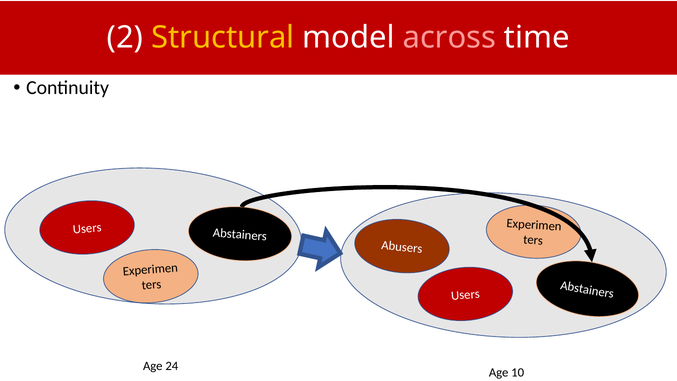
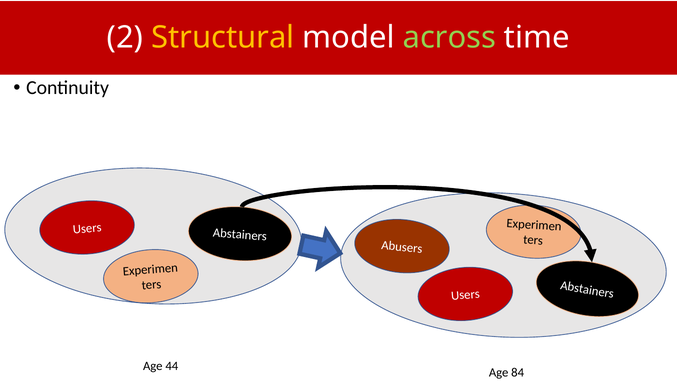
across colour: pink -> light green (449, 38)
24: 24 -> 44 (172, 366)
10: 10 -> 84 (518, 372)
